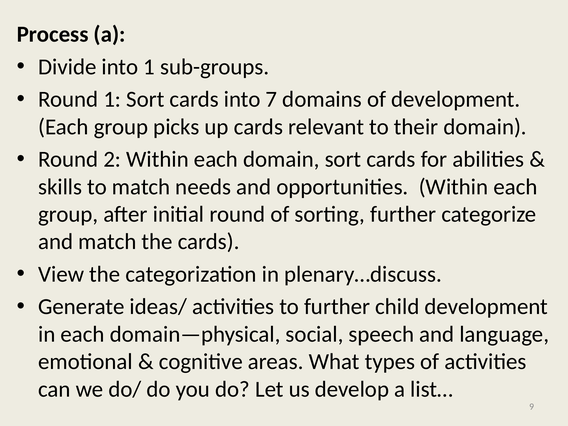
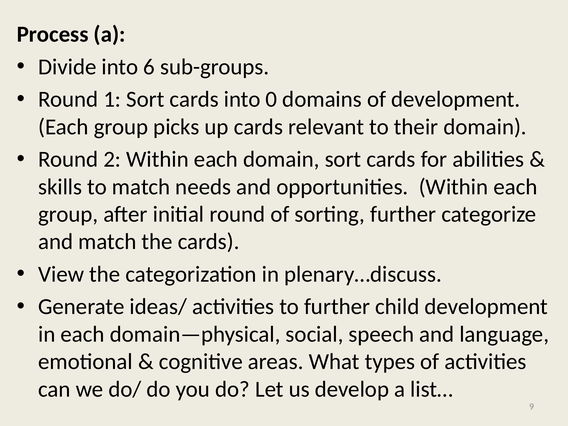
into 1: 1 -> 6 (149, 67)
7: 7 -> 0 (271, 99)
